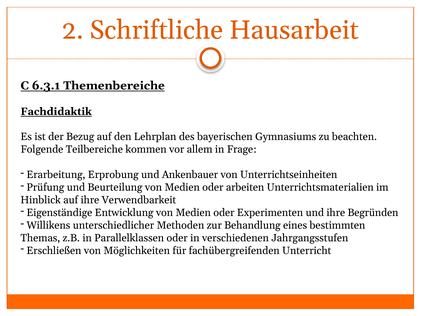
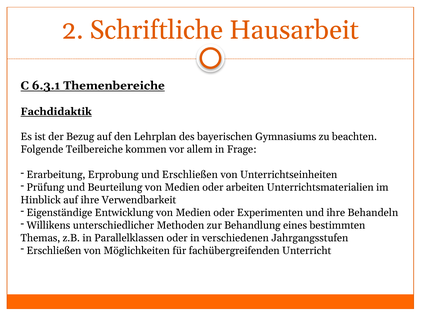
und Ankenbauer: Ankenbauer -> Erschließen (190, 175)
Begründen: Begründen -> Behandeln (373, 212)
